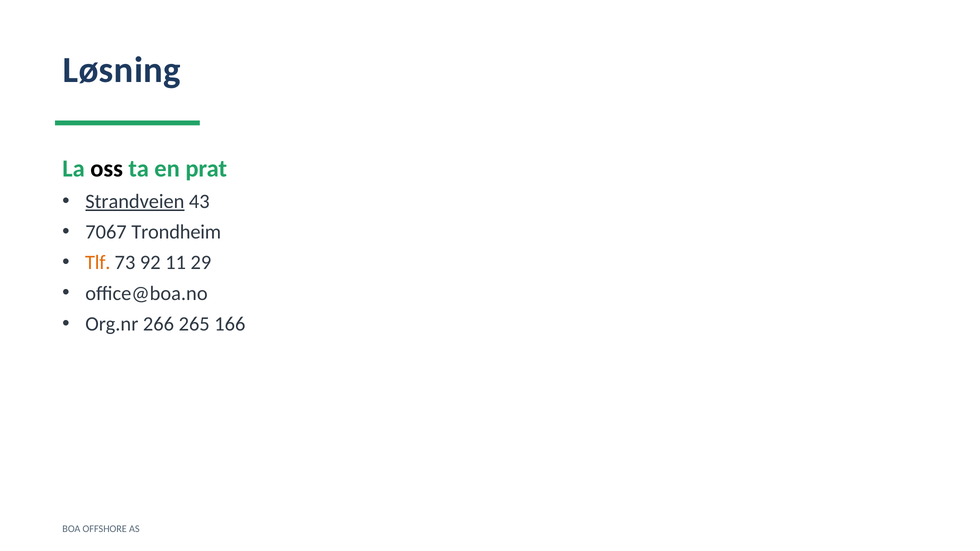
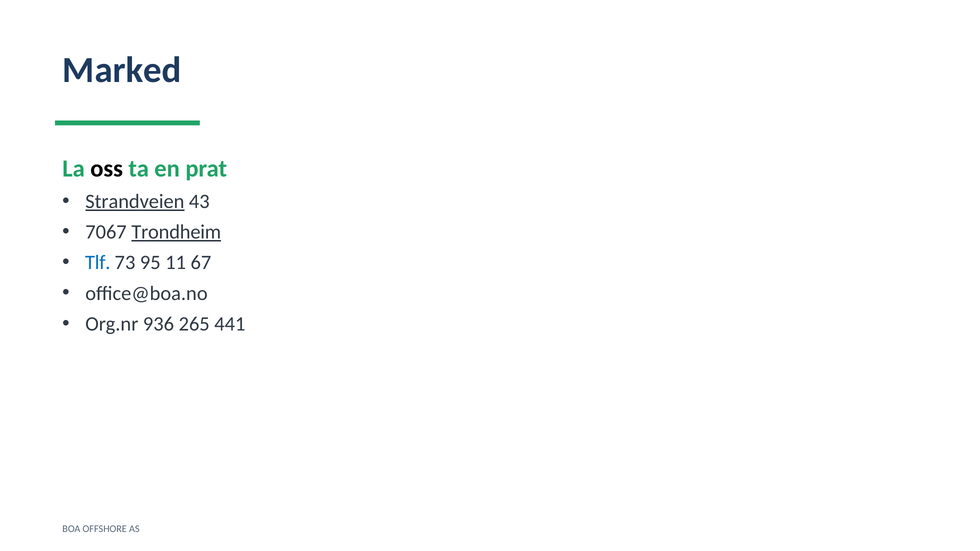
Løsning: Løsning -> Marked (122, 70)
Trondheim underline: none -> present (176, 232)
Tlf colour: orange -> blue (98, 263)
92: 92 -> 95 (150, 263)
29: 29 -> 67 (201, 263)
266: 266 -> 936 (158, 324)
166: 166 -> 441 (230, 324)
